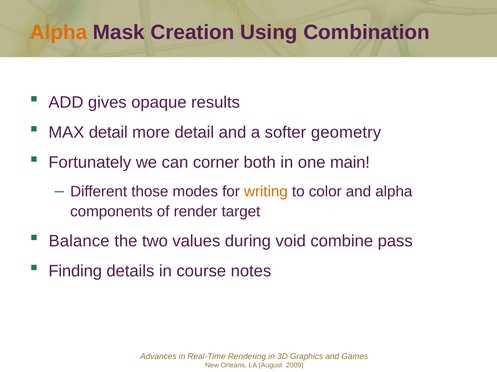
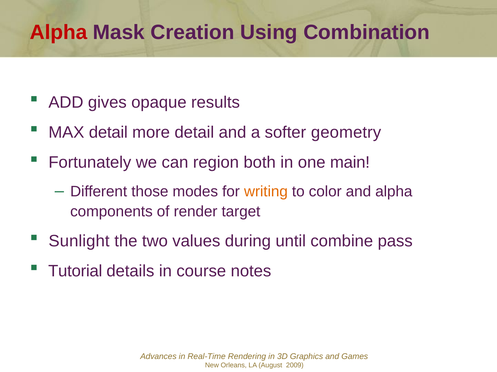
Alpha colour: orange -> red (59, 33)
corner: corner -> region (216, 163)
Balance: Balance -> Sunlight (79, 241)
void: void -> until (291, 241)
Finding: Finding -> Tutorial (75, 272)
